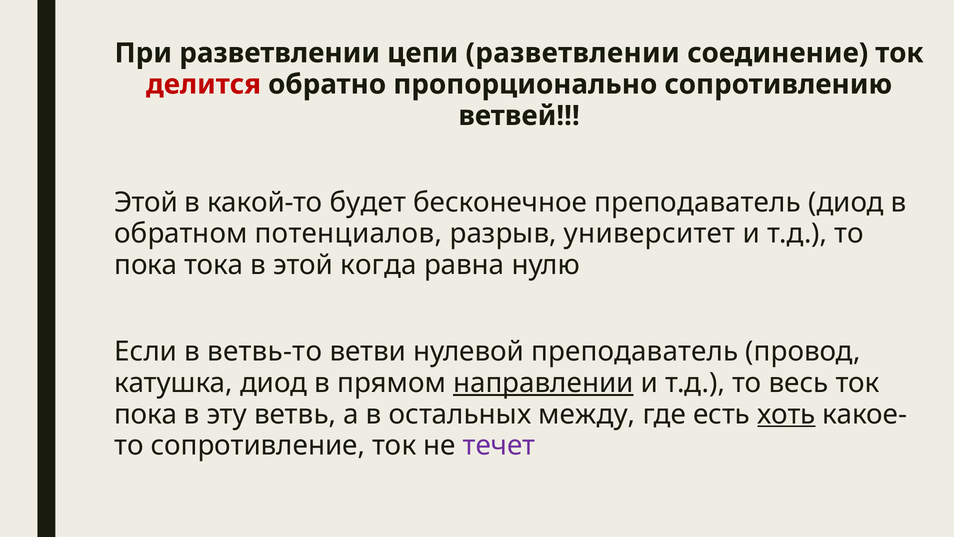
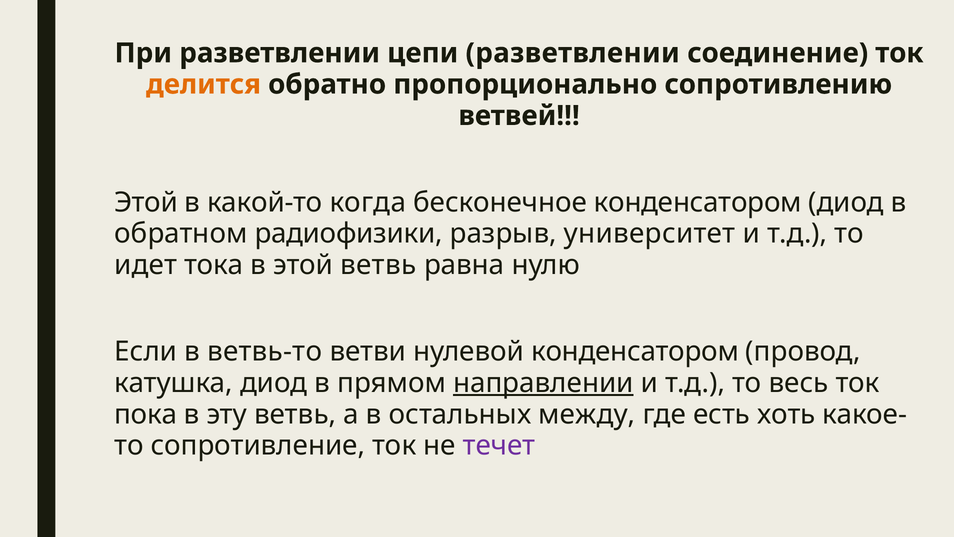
делится colour: red -> orange (204, 84)
будет: будет -> когда (368, 202)
бесконечное преподаватель: преподаватель -> конденсатором (698, 202)
потенциалов: потенциалов -> радиофизики (349, 234)
пока: пока -> идет (146, 265)
этой когда: когда -> ветвь (378, 265)
нулевой преподаватель: преподаватель -> конденсатором (635, 351)
хоть underline: present -> none (786, 414)
